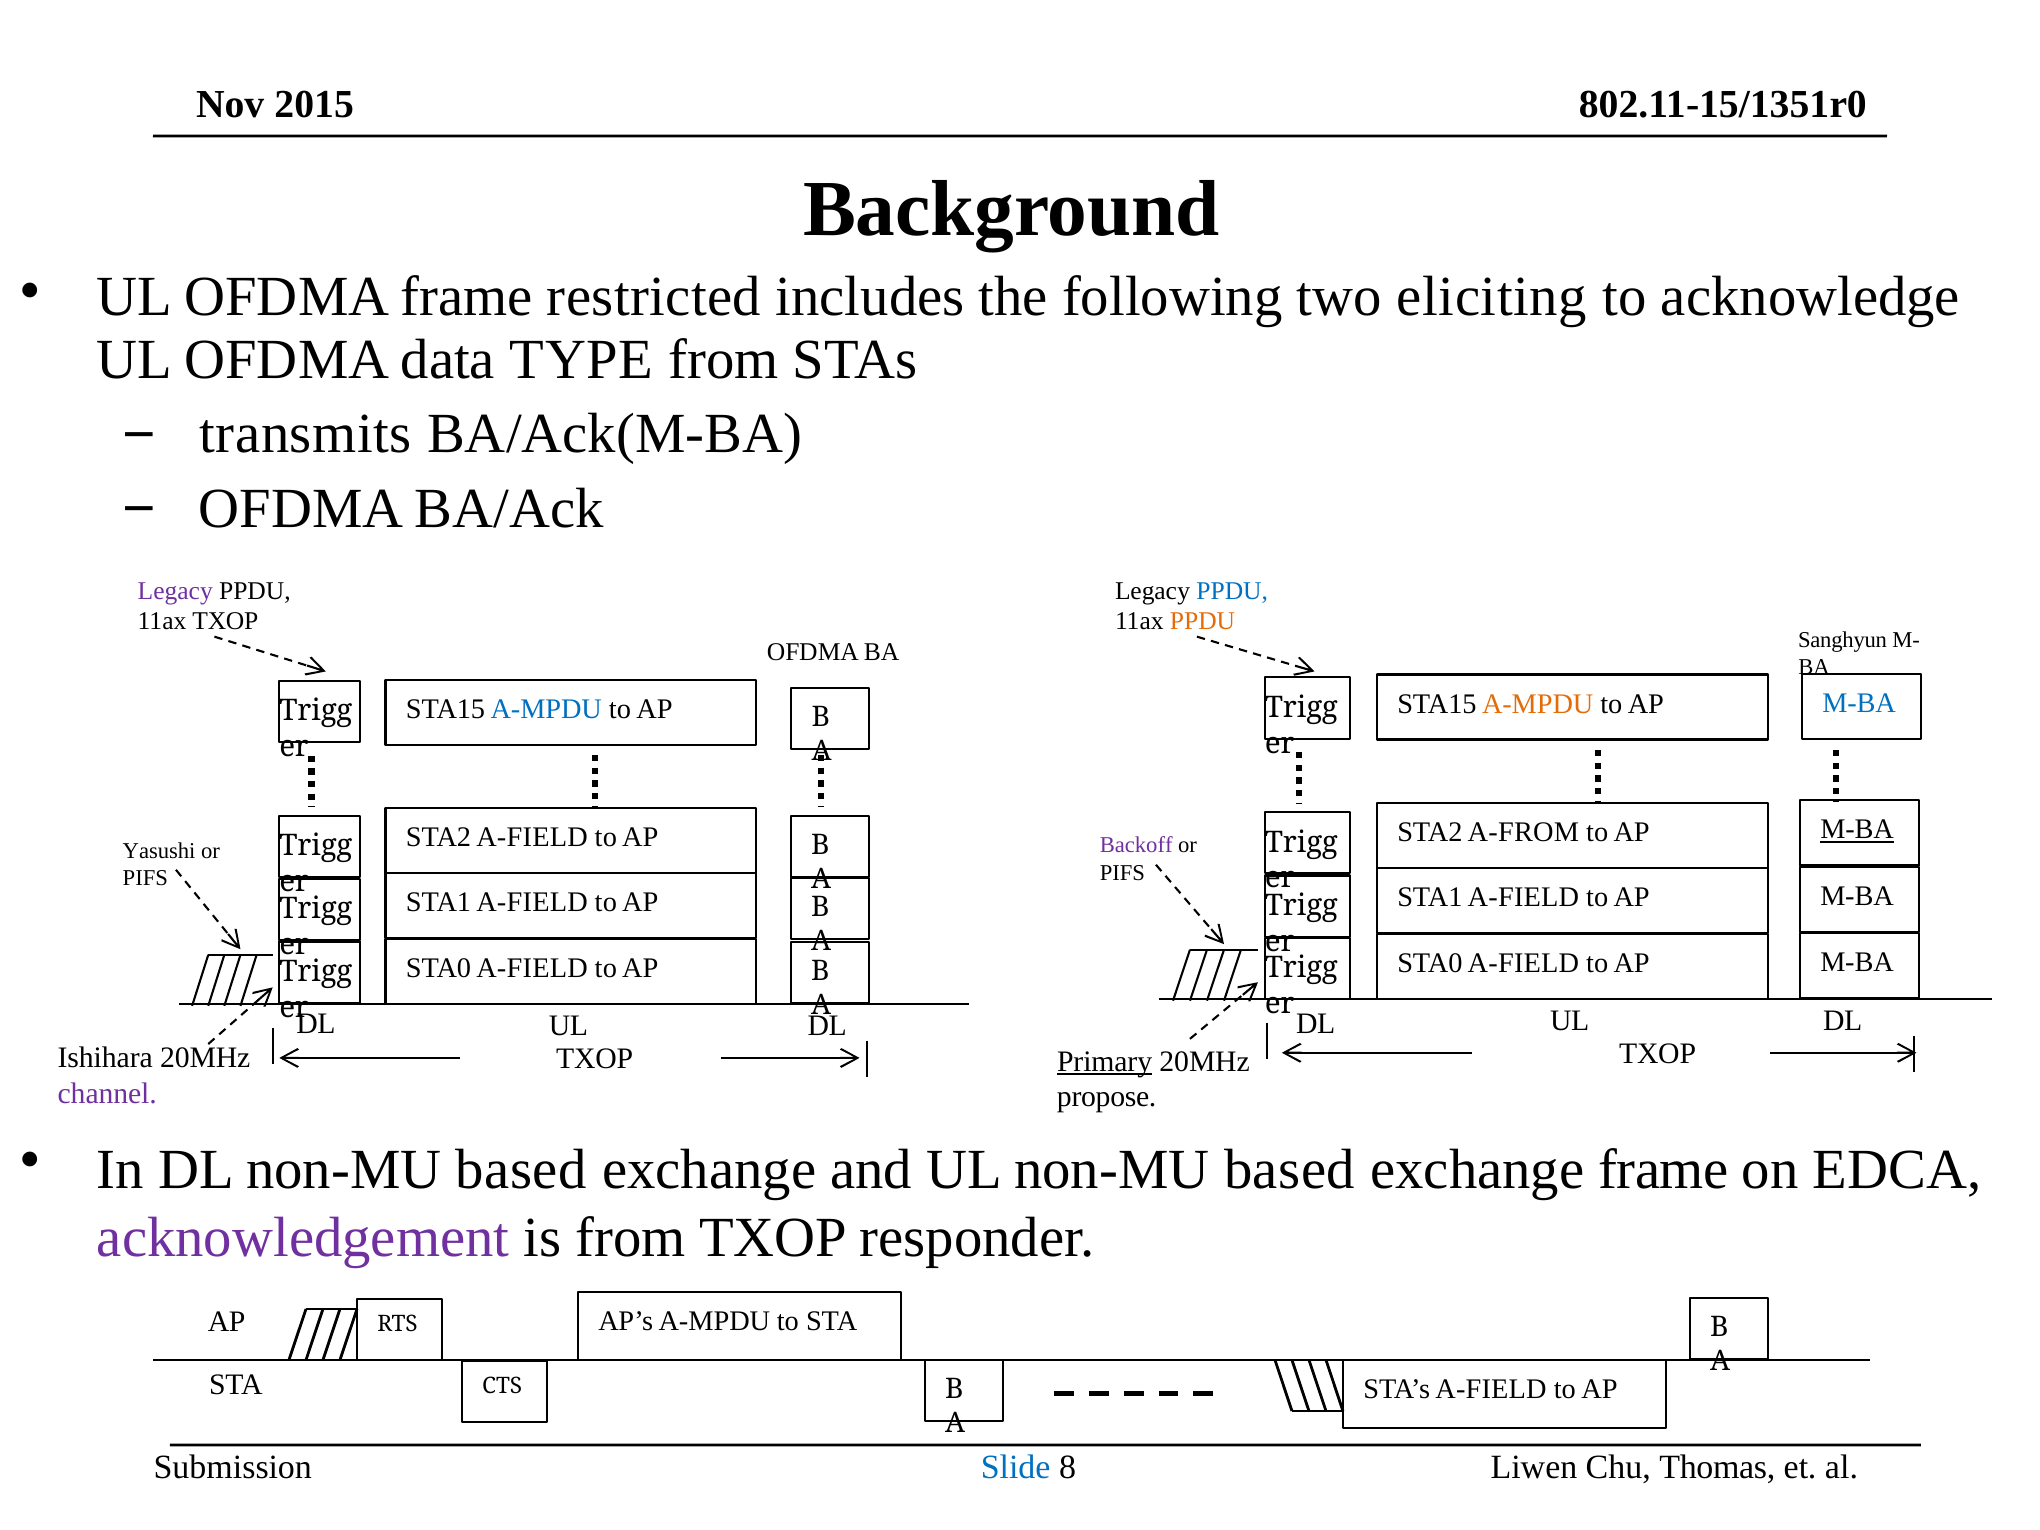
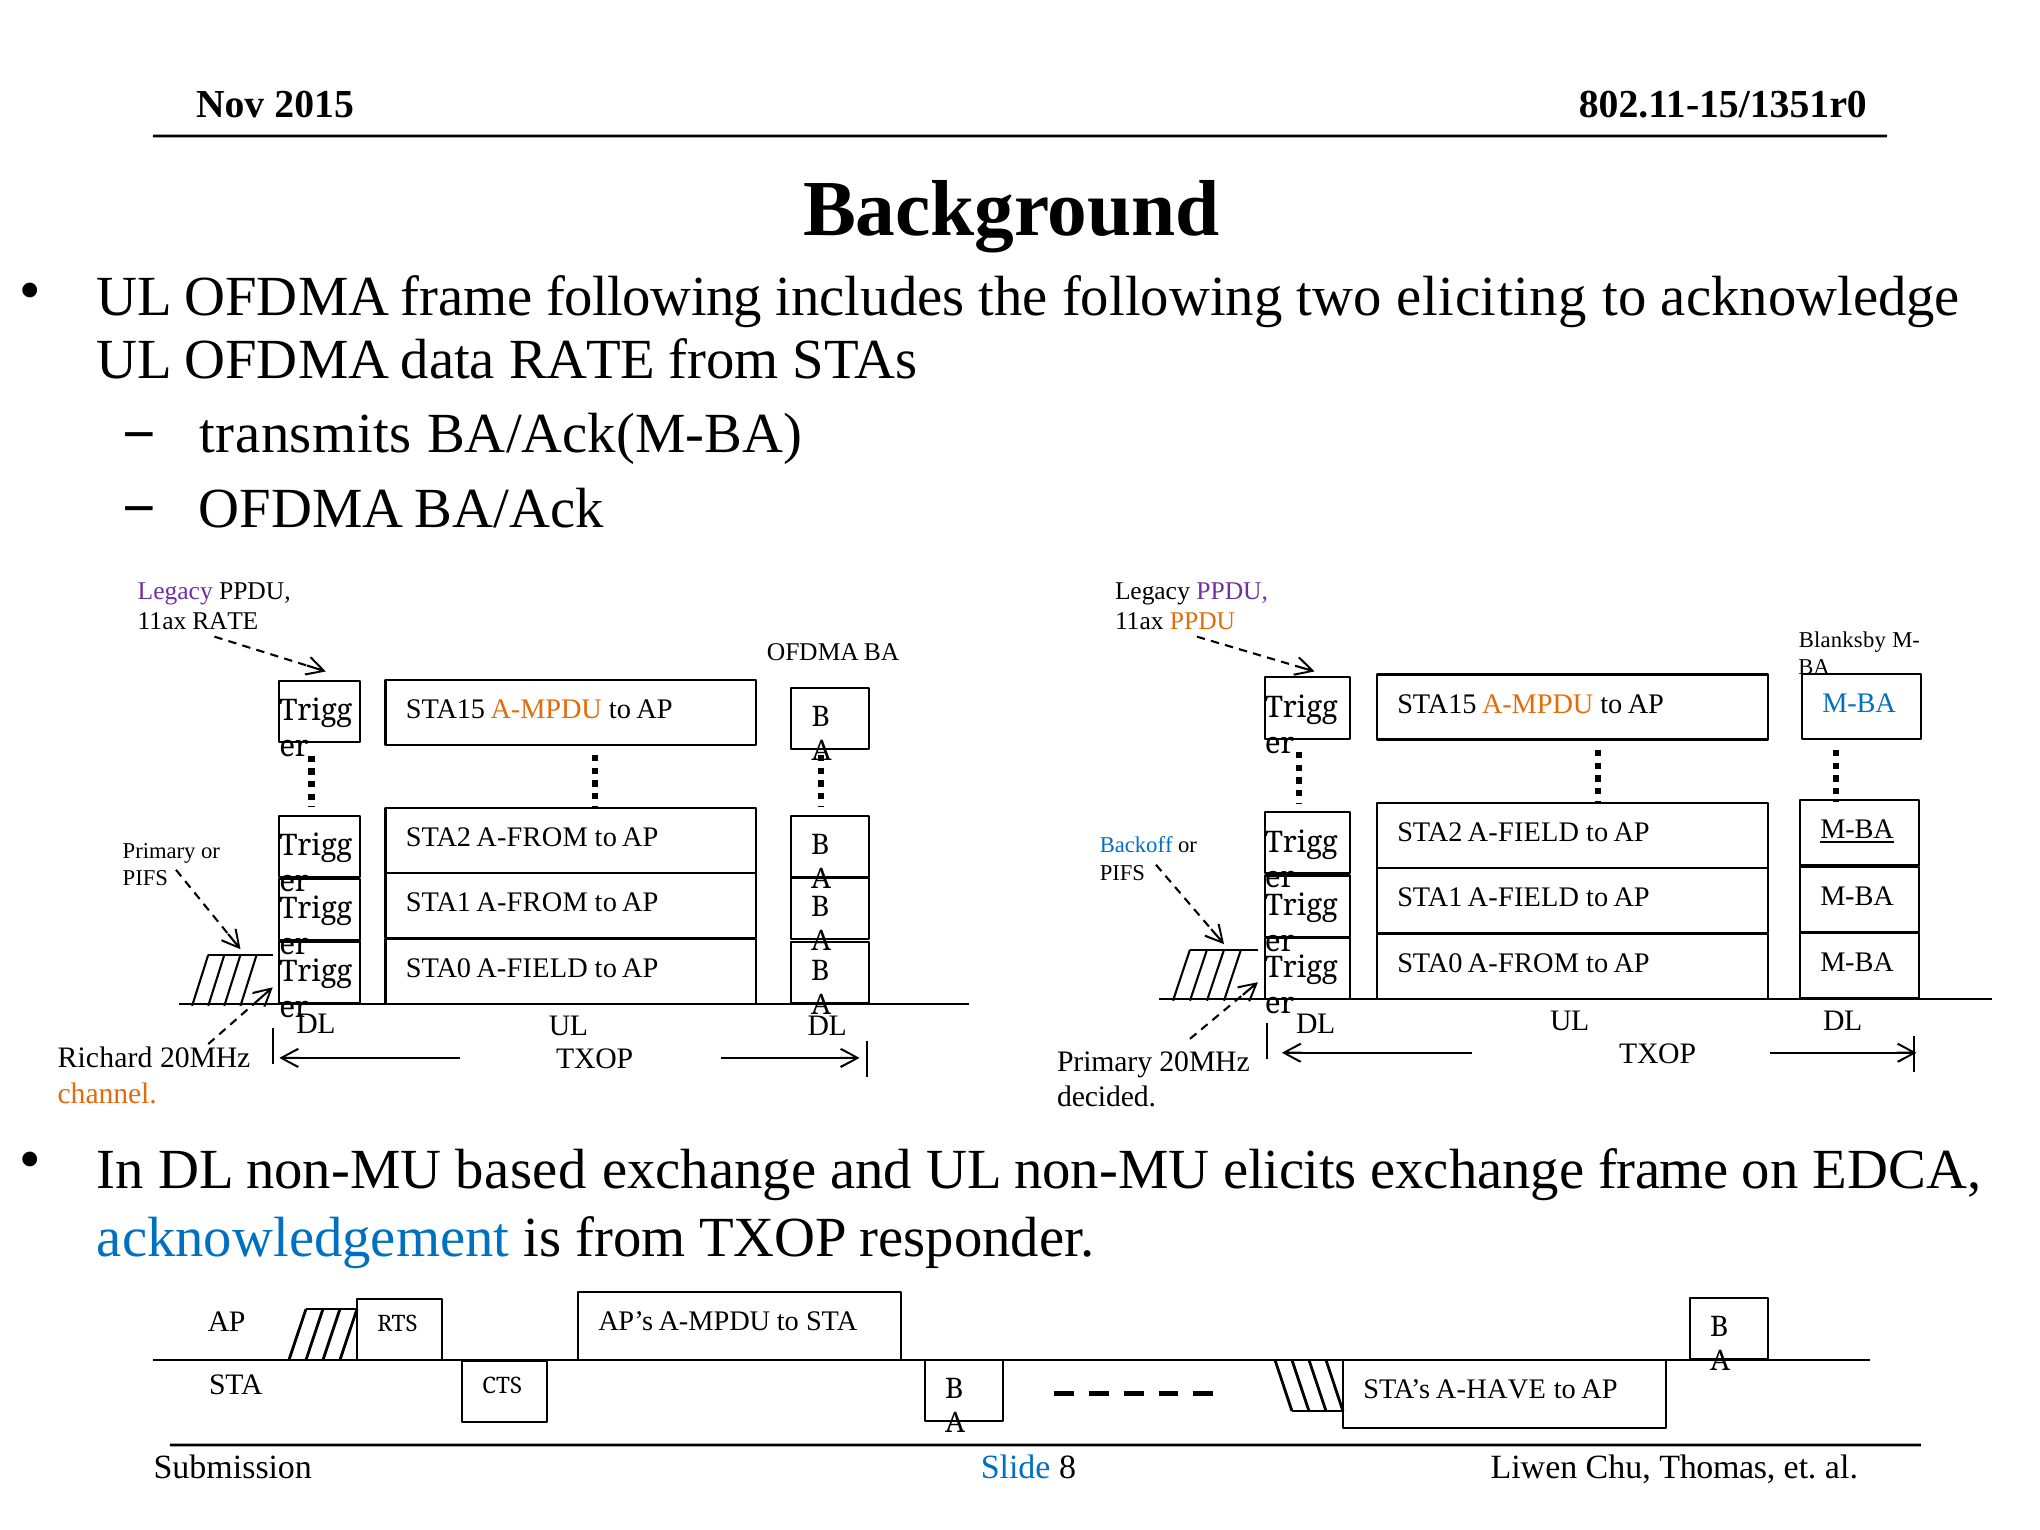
frame restricted: restricted -> following (654, 297)
data TYPE: TYPE -> RATE (582, 360)
PPDU colour: blue -> purple (1232, 591)
11ax TXOP: TXOP -> RATE (225, 621)
Sanghyun: Sanghyun -> Blanksby (1842, 640)
A-MPDU colour: blue -> orange (546, 709)
STA2 A-FROM: A-FROM -> A-FIELD (1523, 832)
STA2 A-FIELD: A-FIELD -> A-FROM (532, 838)
Backoff colour: purple -> blue (1136, 845)
Yasushi: Yasushi -> Primary (159, 851)
A-FIELD: A-FIELD -> A-FROM (532, 902)
A-FIELD: A-FIELD -> A-FROM (1523, 963)
Ishihara: Ishihara -> Richard (105, 1058)
Primary underline: present -> none (1105, 1061)
channel colour: purple -> orange (107, 1093)
propose: propose -> decided (1107, 1097)
UL non-MU based: based -> elicits (1290, 1170)
acknowledgement colour: purple -> blue (303, 1238)
STA’s A-FIELD: A-FIELD -> A-HAVE (1491, 1389)
